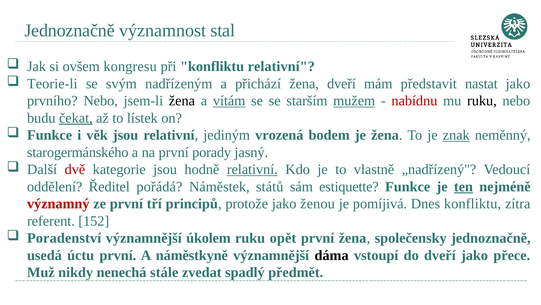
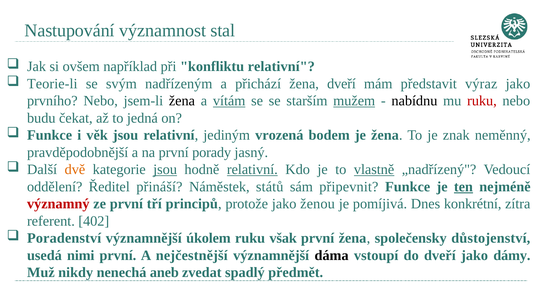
Jednoznačně: Jednoznačně -> Nastupování (70, 30)
kongresu: kongresu -> například (130, 66)
nastat: nastat -> výraz (481, 83)
nabídnu colour: red -> black (414, 101)
ruku colour: black -> red (482, 101)
čekat underline: present -> none (76, 118)
lístek: lístek -> jedná (142, 118)
znak underline: present -> none (456, 135)
starogermánského: starogermánského -> pravděpodobnější (78, 152)
dvě colour: red -> orange (75, 169)
jsou underline: none -> present (165, 169)
vlastně underline: none -> present (374, 169)
pořádá: pořádá -> přináší (159, 186)
estiquette: estiquette -> připevnit (349, 186)
Dnes konfliktu: konfliktu -> konkrétní (473, 203)
152: 152 -> 402 (94, 220)
opět: opět -> však (283, 238)
společensky jednoznačně: jednoznačně -> důstojenství (491, 238)
úctu: úctu -> nimi (81, 255)
náměstkyně: náměstkyně -> nejčestnější (192, 255)
přece: přece -> dámy (512, 255)
stále: stále -> aneb (164, 272)
